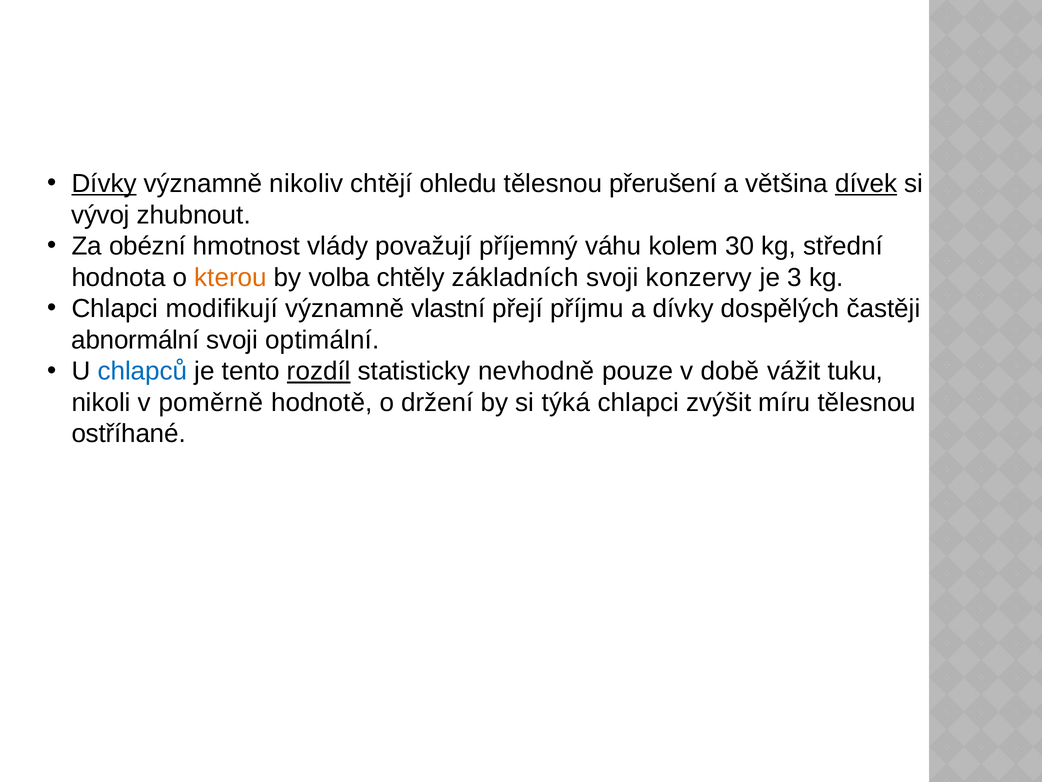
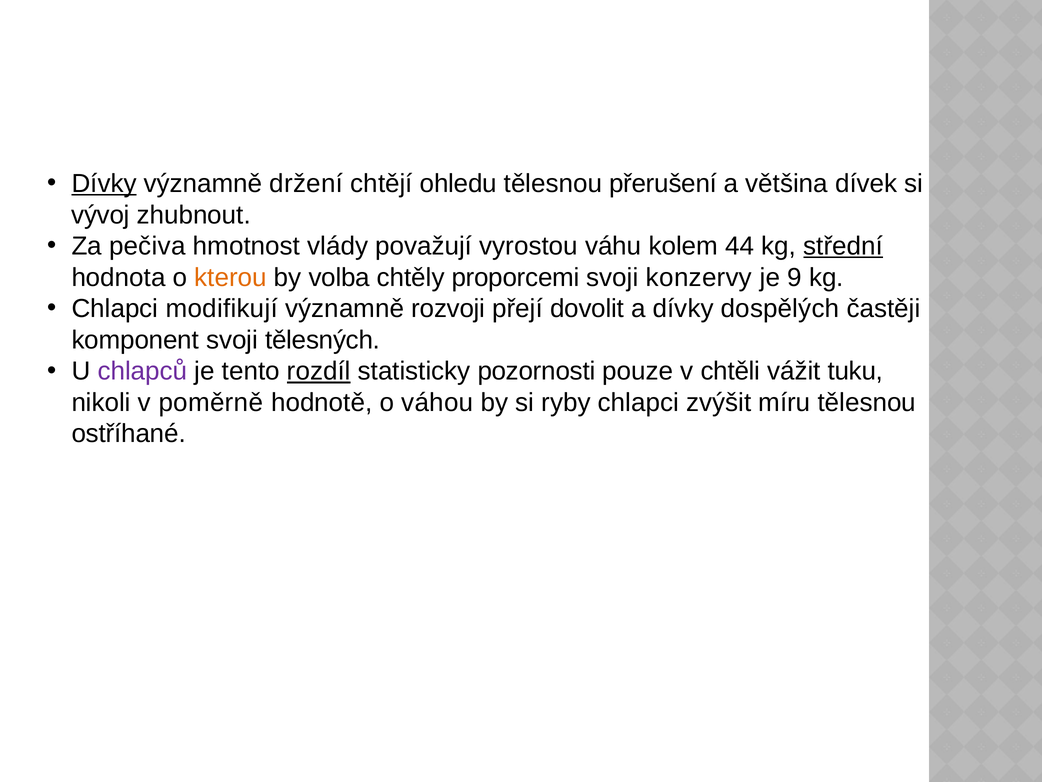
nikoliv: nikoliv -> držení (306, 184)
dívek underline: present -> none (866, 184)
obézní: obézní -> pečiva (147, 246)
příjemný: příjemný -> vyrostou (529, 246)
30: 30 -> 44 (740, 246)
střední underline: none -> present (843, 246)
základních: základních -> proporcemi (516, 277)
3: 3 -> 9 (795, 277)
vlastní: vlastní -> rozvoji (448, 309)
příjmu: příjmu -> dovolit (587, 309)
abnormální: abnormální -> komponent (135, 340)
optimální: optimální -> tělesných (323, 340)
chlapců colour: blue -> purple (142, 371)
nevhodně: nevhodně -> pozornosti (536, 371)
době: době -> chtěli (730, 371)
držení: držení -> váhou (437, 402)
týká: týká -> ryby (566, 402)
